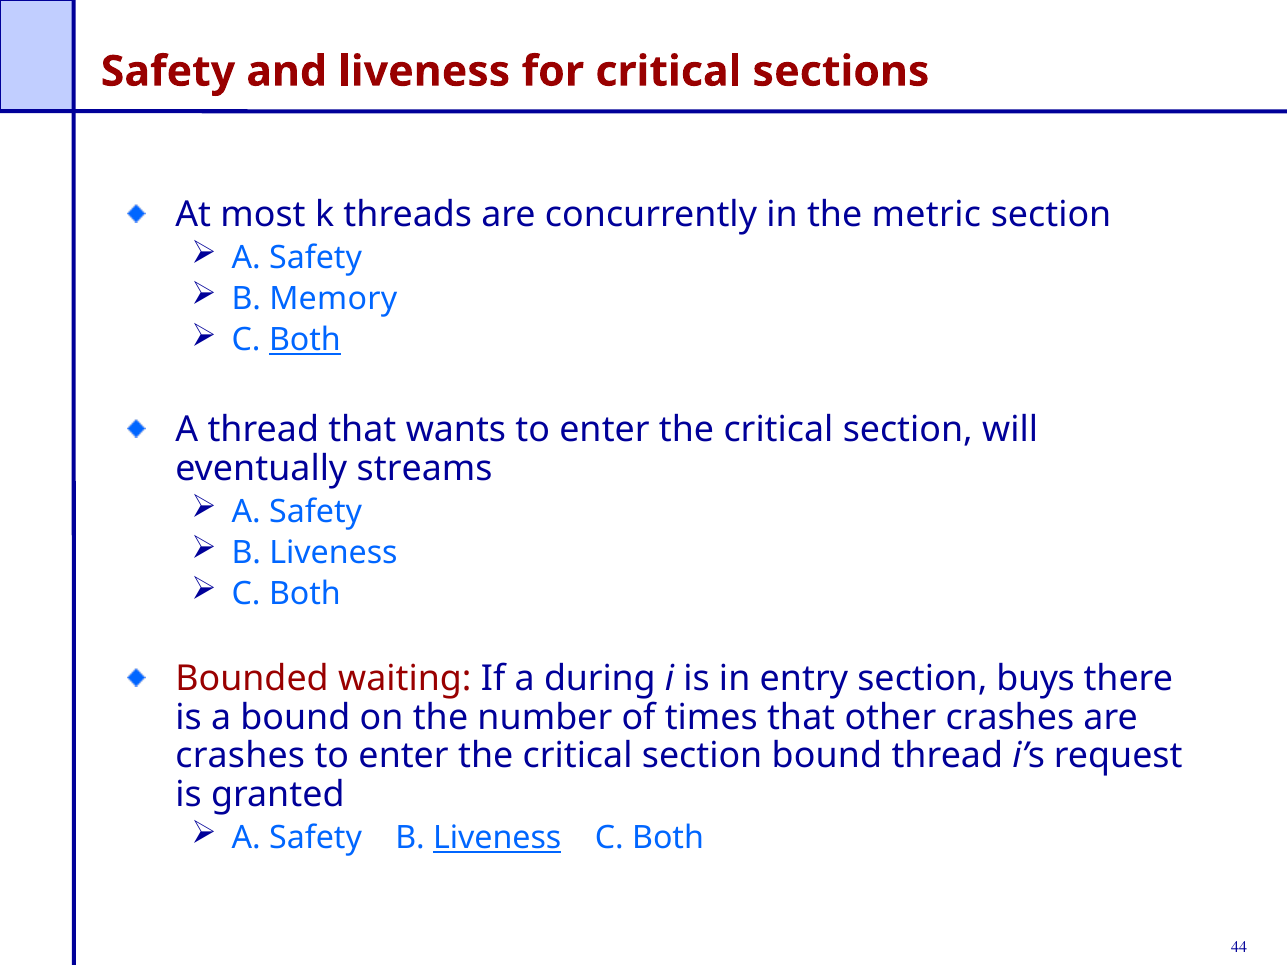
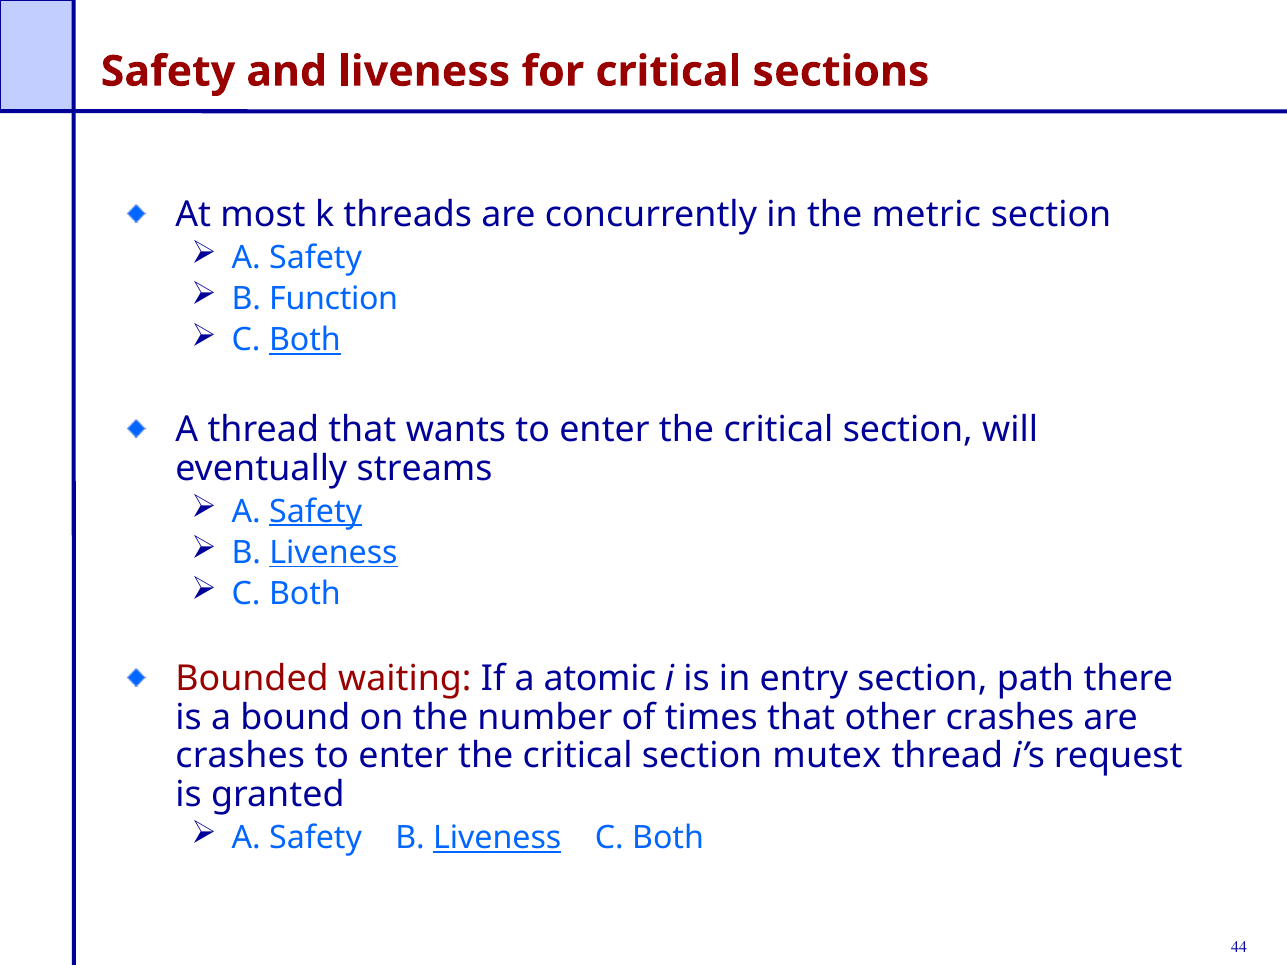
Memory: Memory -> Function (334, 299)
Safety underline: none -> present (316, 512)
Liveness underline: none -> present (333, 553)
during: during -> atomic (600, 679)
buys: buys -> path (1035, 679)
section bound: bound -> mutex (827, 756)
